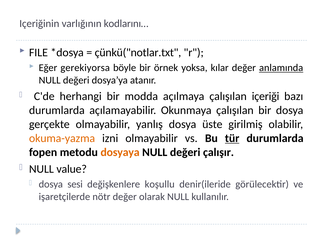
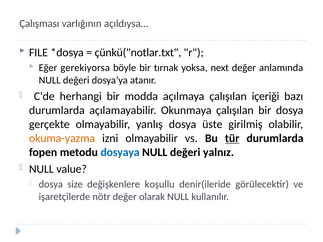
Içeriğinin: Içeriğinin -> Çalışması (39, 24)
kodlarını…: kodlarını… -> açıldıysa… (126, 24)
örnek: örnek -> tırnak (166, 68)
kılar: kılar -> next (220, 68)
anlamında underline: present -> none (281, 68)
dosyaya colour: orange -> blue (120, 152)
çalışır: çalışır -> yalnız (218, 152)
sesi: sesi -> size (75, 184)
